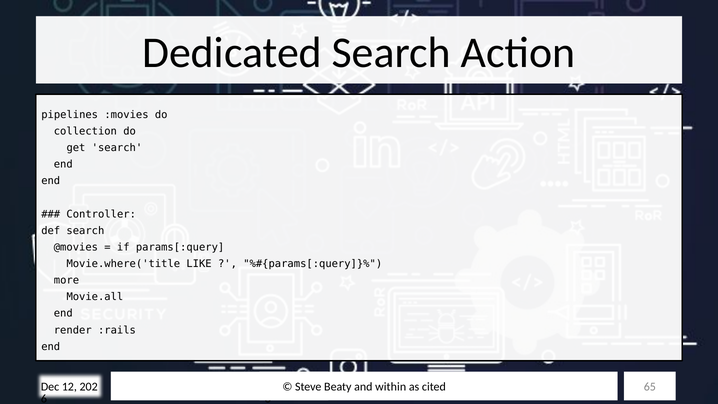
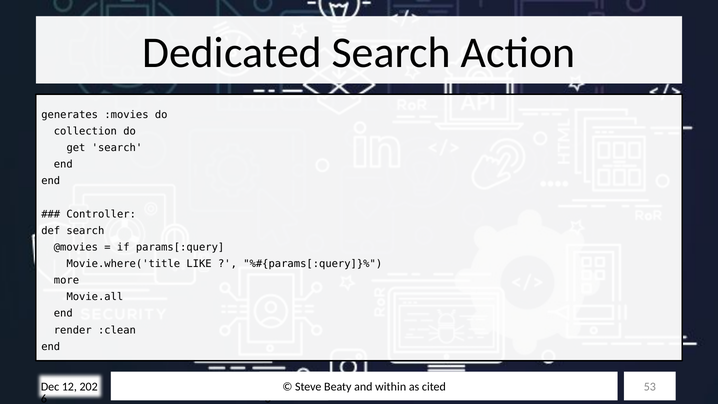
pipelines: pipelines -> generates (70, 115)
:rails: :rails -> :clean (117, 330)
65: 65 -> 53 (650, 387)
